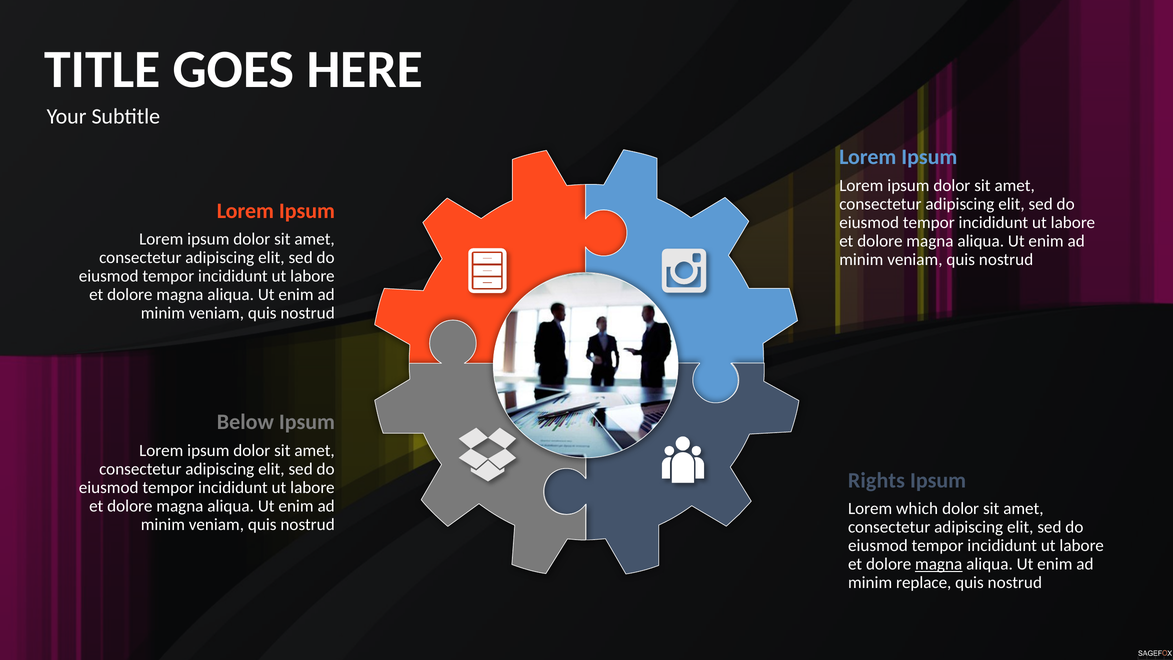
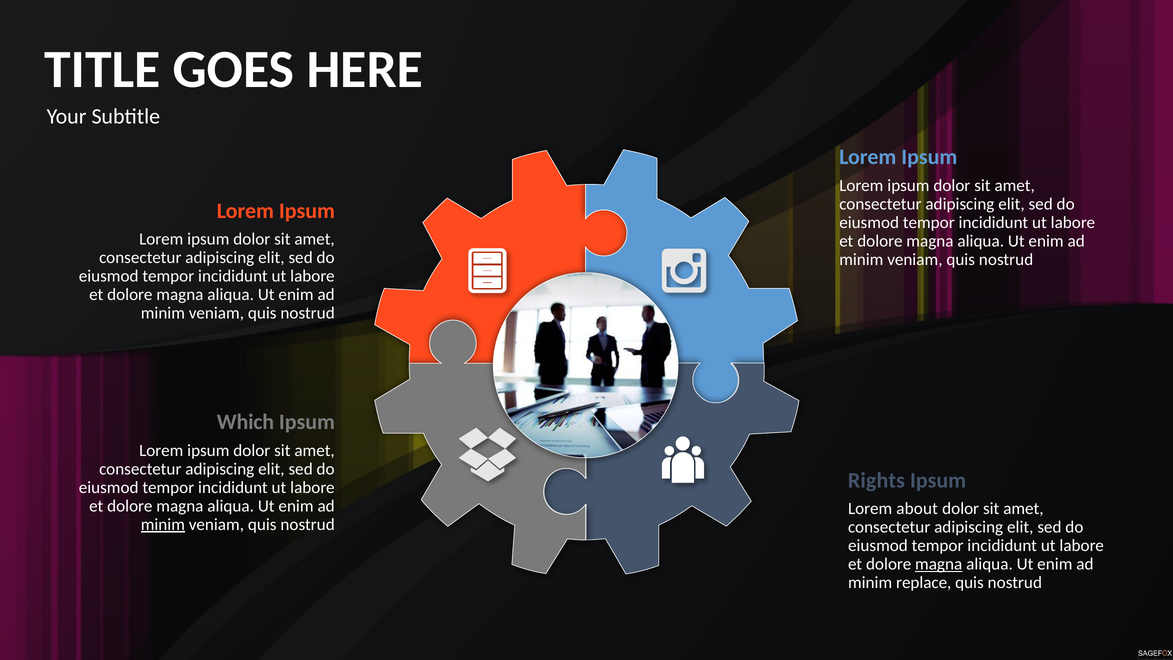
Below: Below -> Which (245, 422)
which: which -> about (917, 508)
minim underline: none -> present (163, 524)
